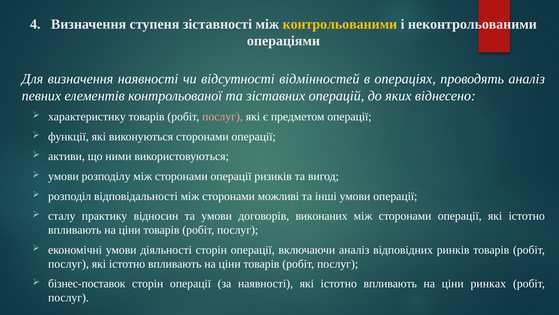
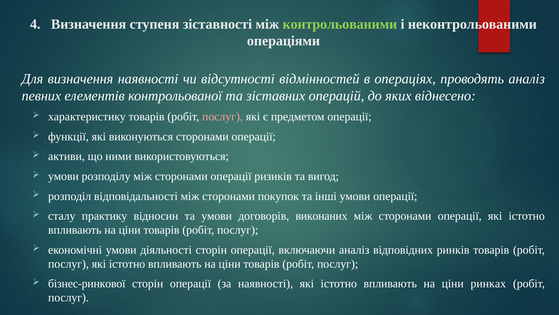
контрольованими colour: yellow -> light green (340, 24)
можливі: можливі -> покупок (278, 196)
бізнес-поставок: бізнес-поставок -> бізнес-ринкової (87, 283)
